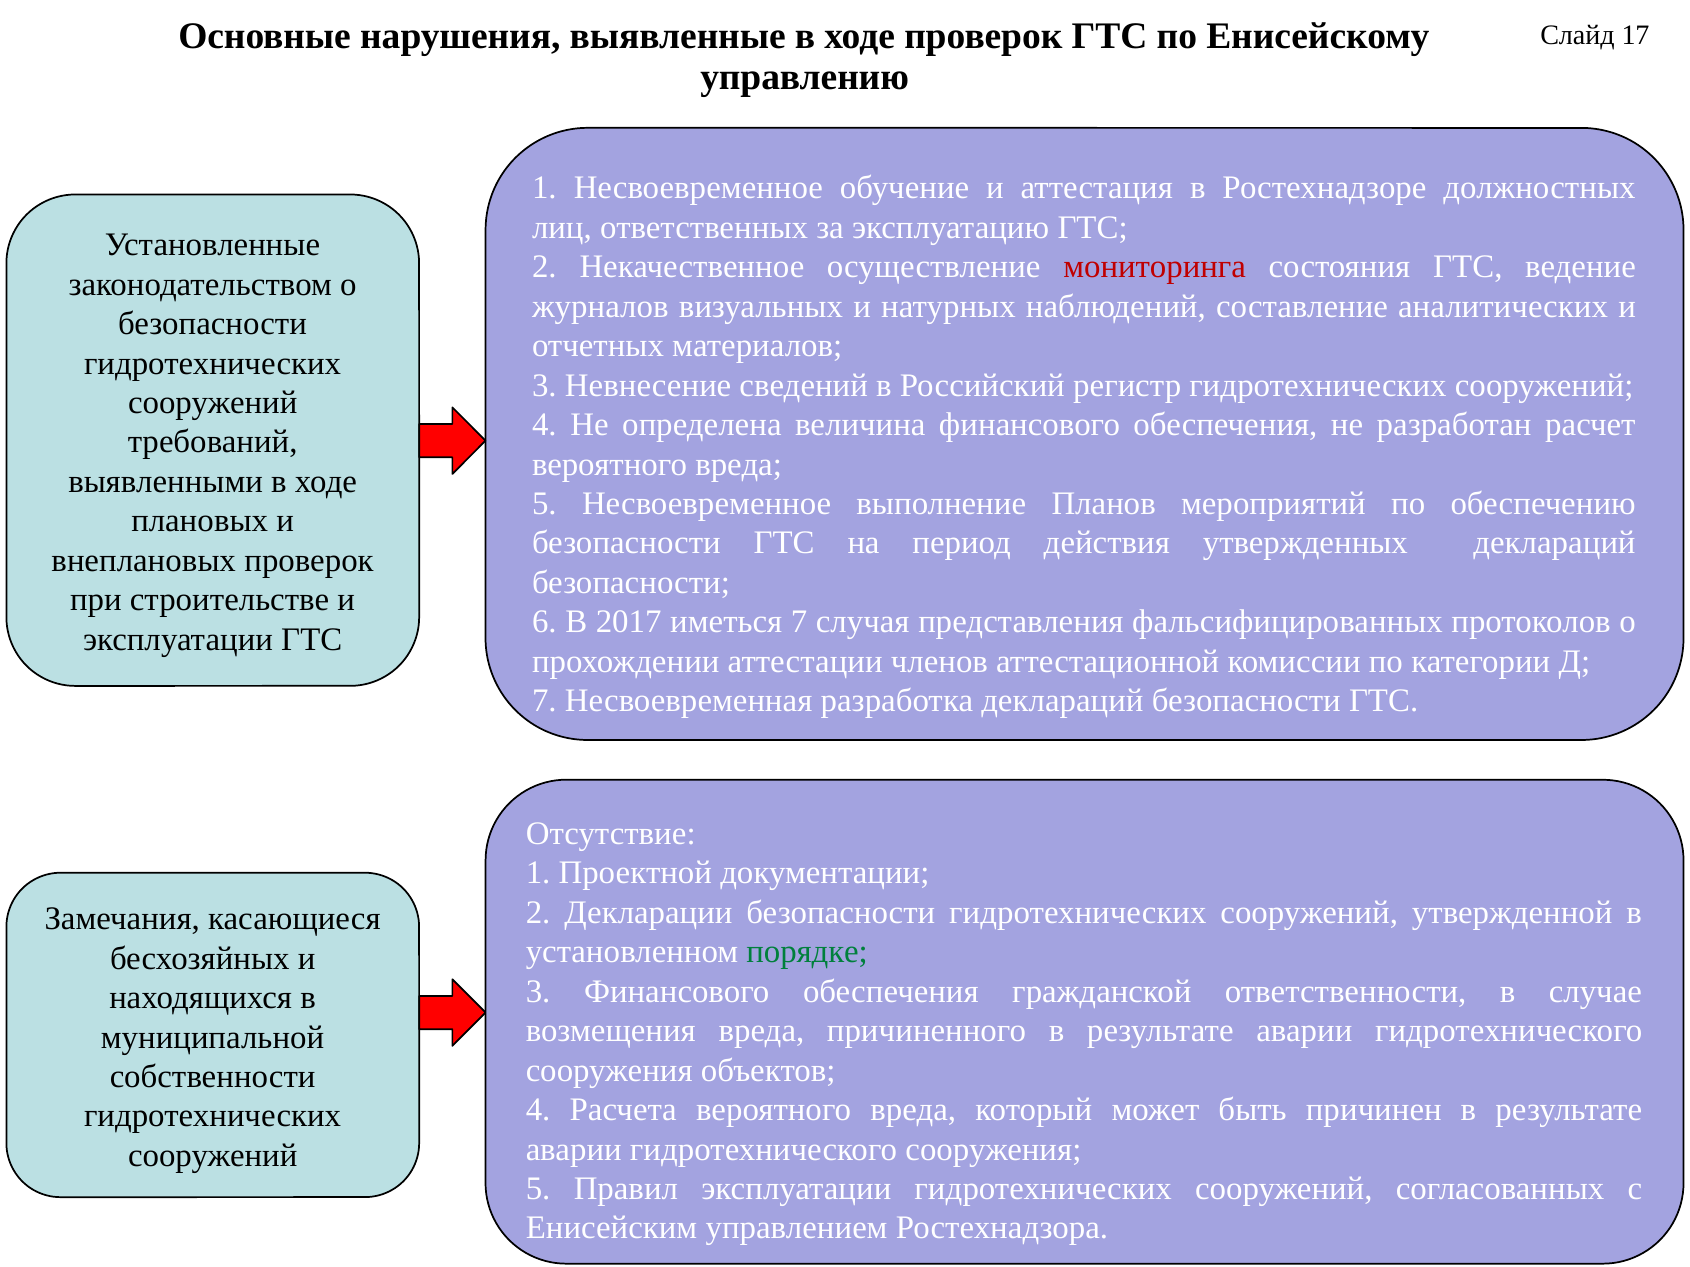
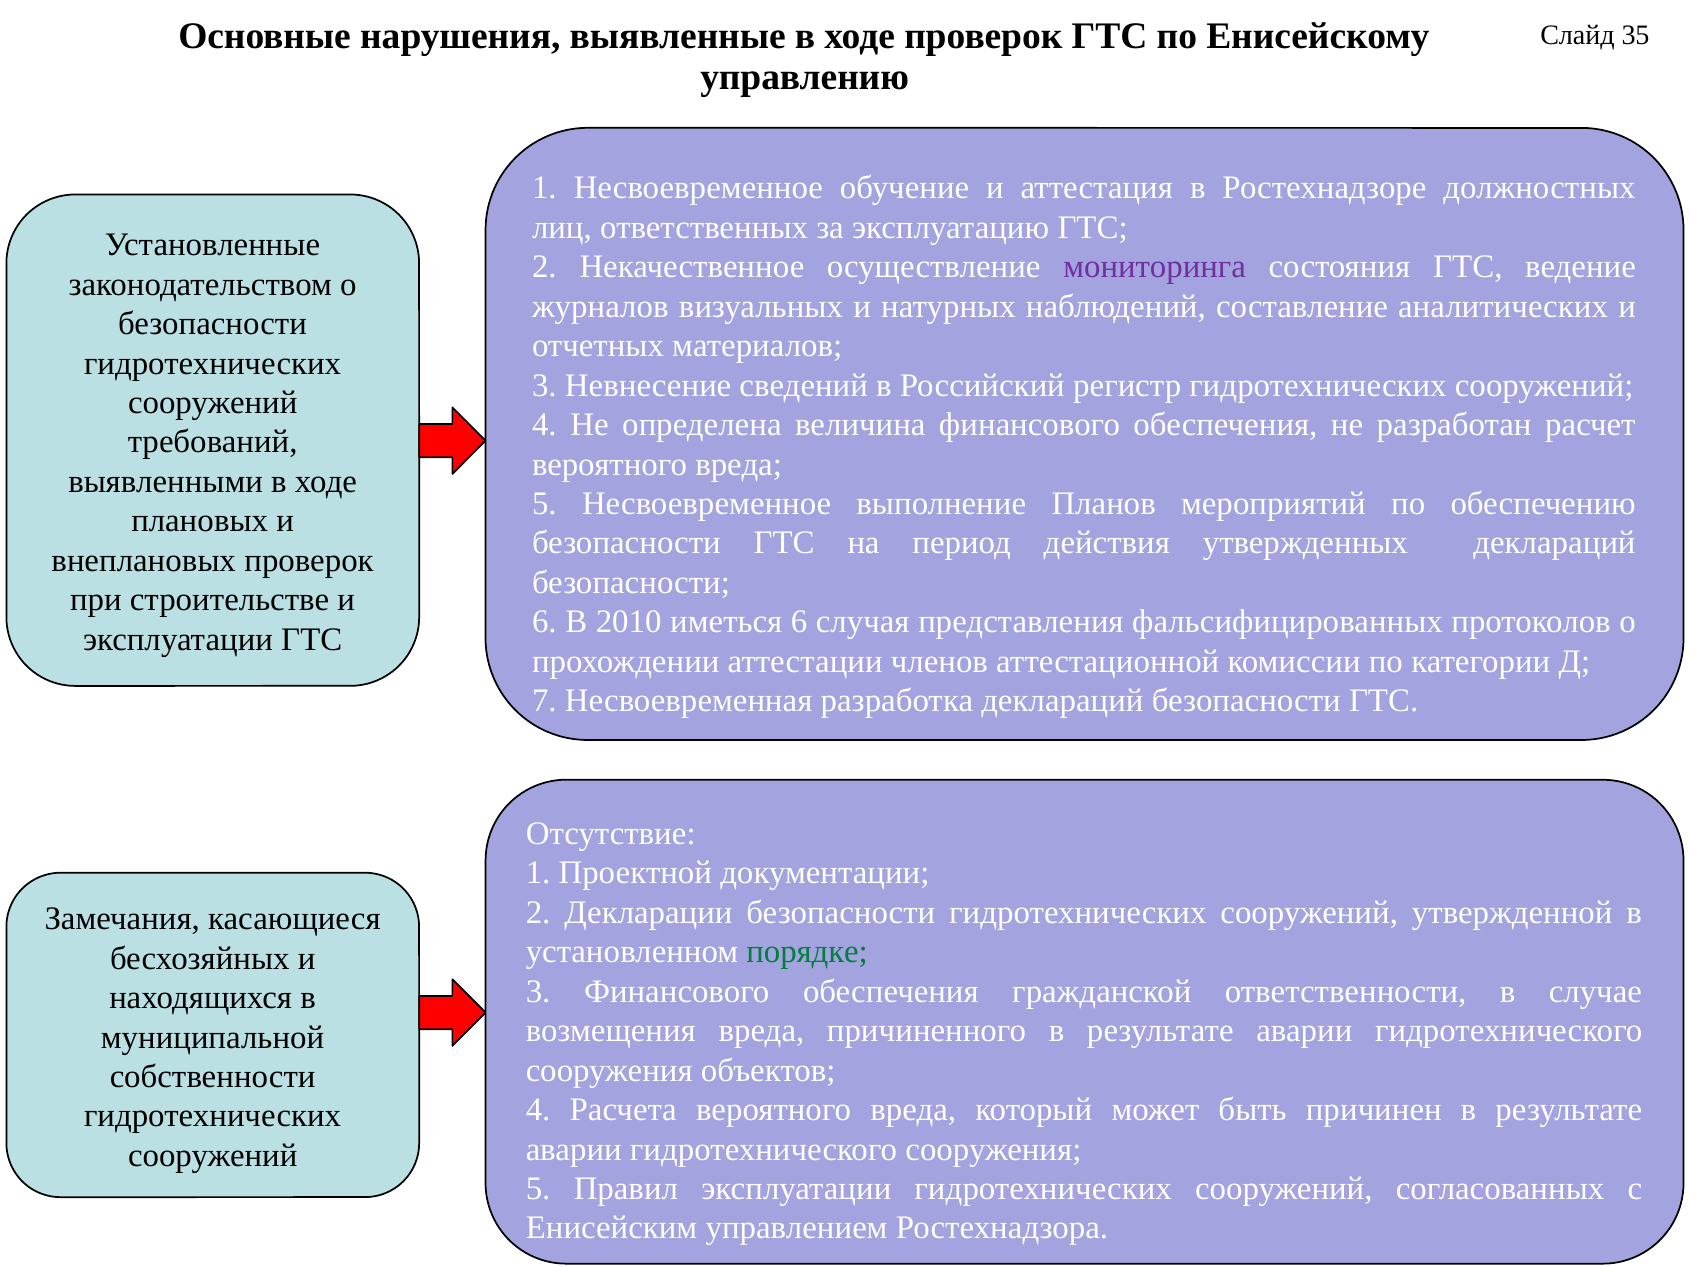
17: 17 -> 35 (1635, 35)
мониторинга colour: red -> purple (1155, 267)
2017: 2017 -> 2010 (629, 622)
иметься 7: 7 -> 6 (799, 622)
